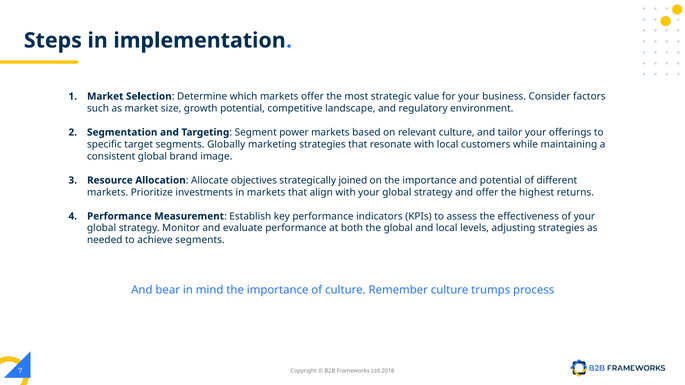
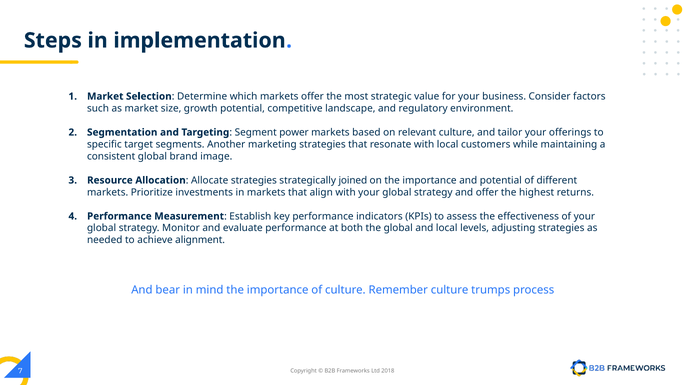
Globally: Globally -> Another (226, 144)
Allocate objectives: objectives -> strategies (254, 180)
achieve segments: segments -> alignment (200, 240)
